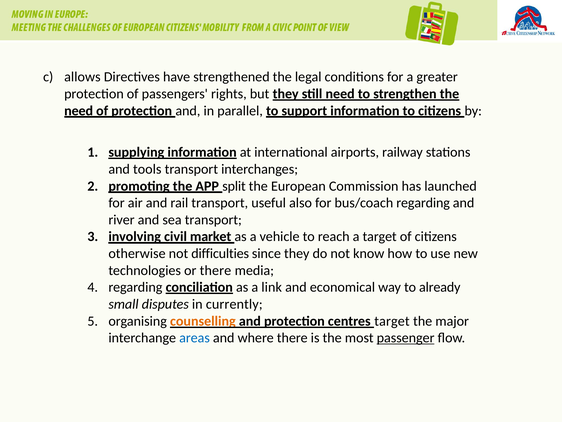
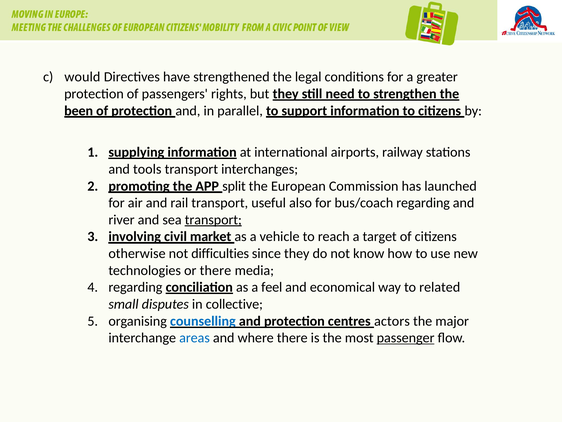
allows: allows -> would (82, 77)
need: need -> been (79, 111)
transport underline: none -> present (213, 220)
link: link -> feel (272, 287)
already: already -> related (440, 287)
currently: currently -> collective (234, 304)
counselling colour: orange -> blue (203, 321)
centres target: target -> actors (392, 321)
